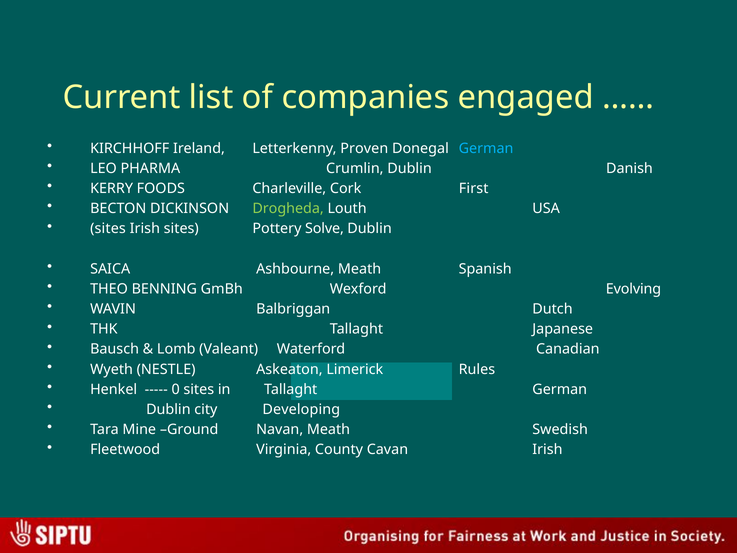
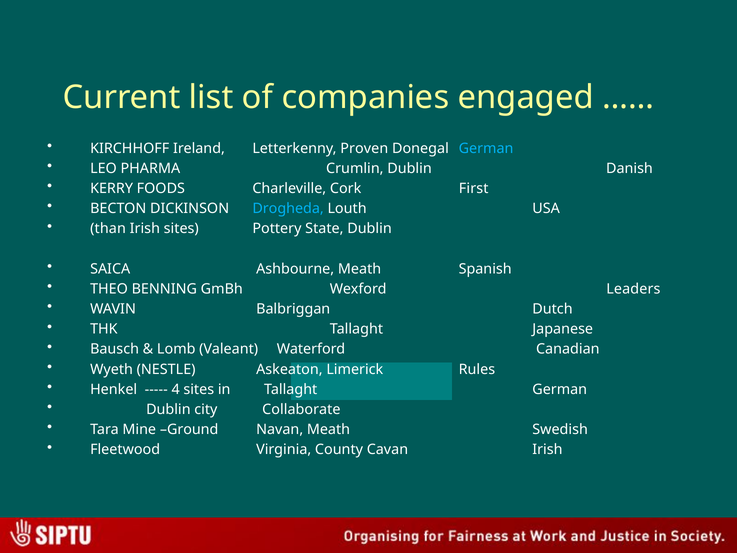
Drogheda colour: light green -> light blue (288, 209)
sites: sites -> than (108, 229)
Solve: Solve -> State (324, 229)
Evolving: Evolving -> Leaders (633, 289)
0: 0 -> 4 (176, 389)
Developing: Developing -> Collaborate (301, 409)
